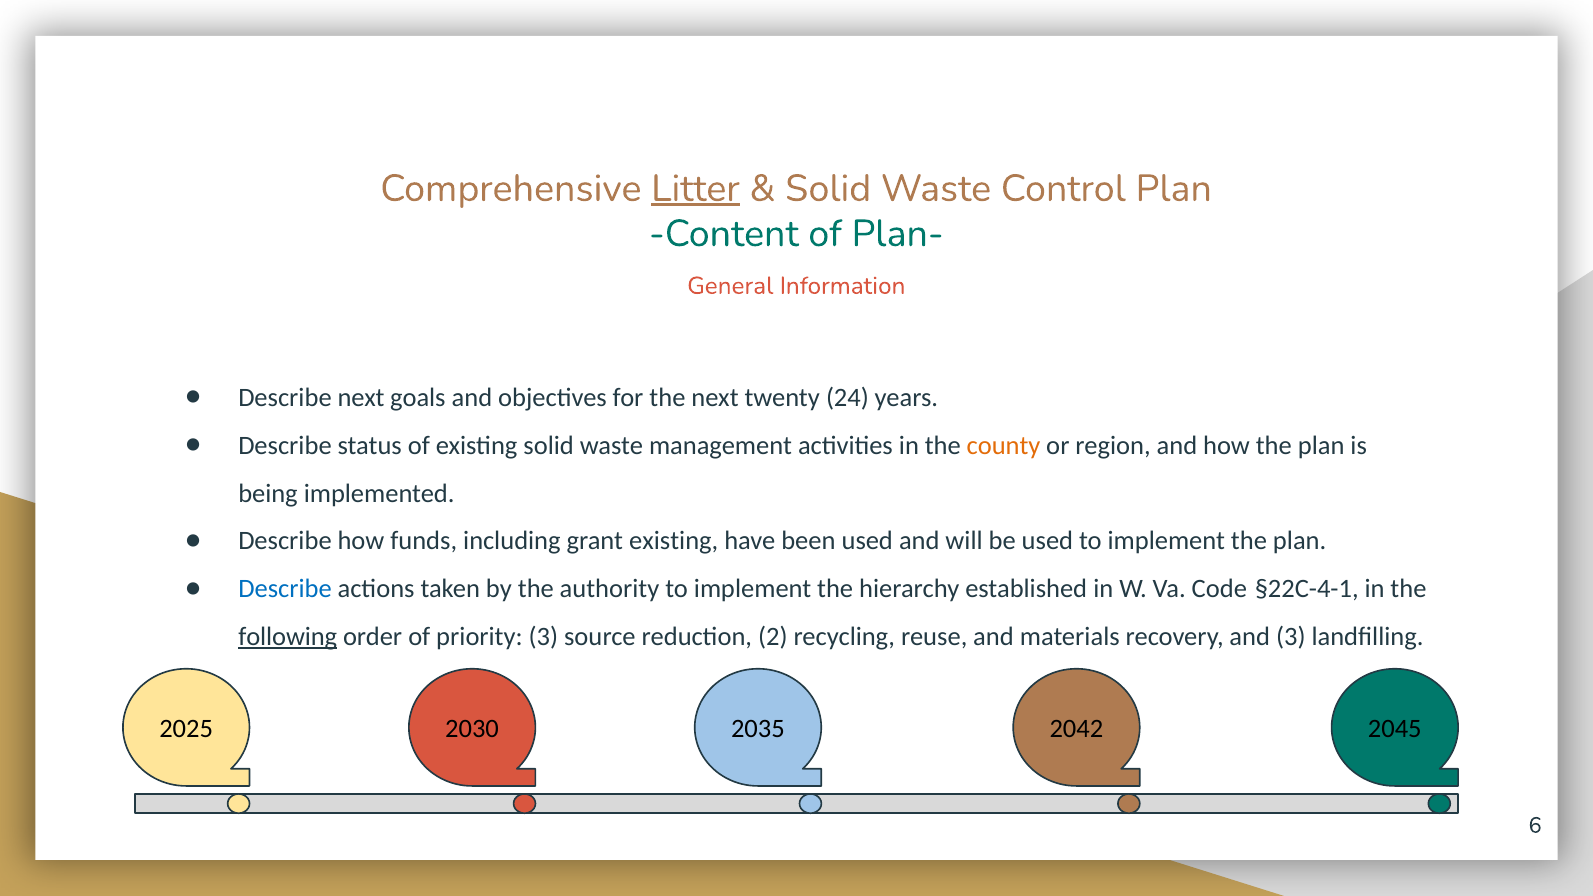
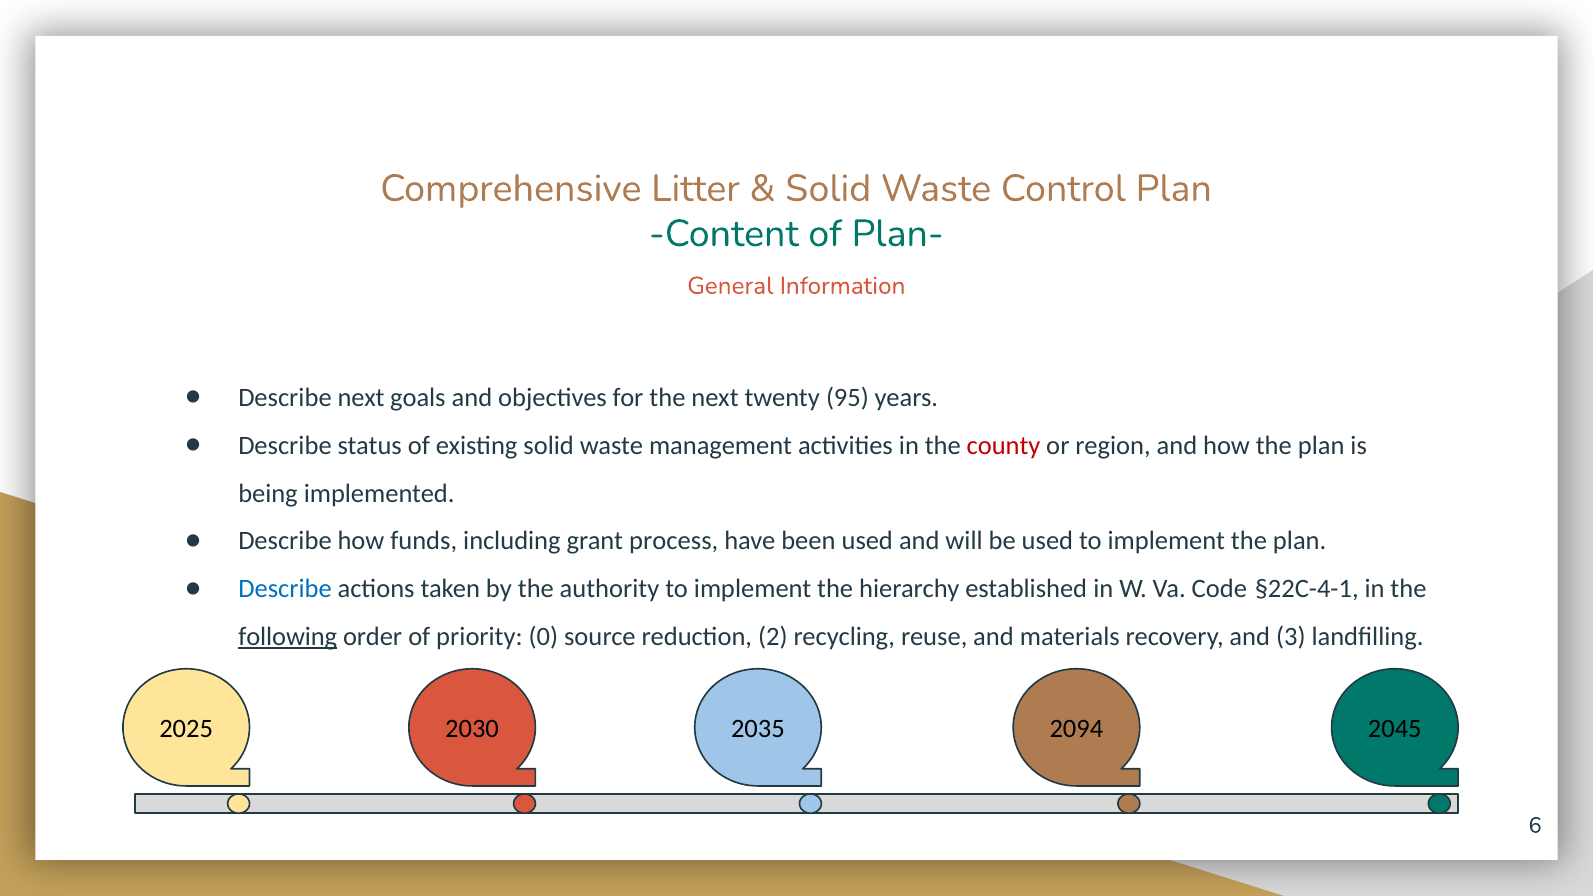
Litter underline: present -> none (695, 188)
24: 24 -> 95 (847, 398)
county colour: orange -> red (1004, 446)
grant existing: existing -> process (674, 541)
priority 3: 3 -> 0 (543, 637)
2042: 2042 -> 2094 (1076, 729)
